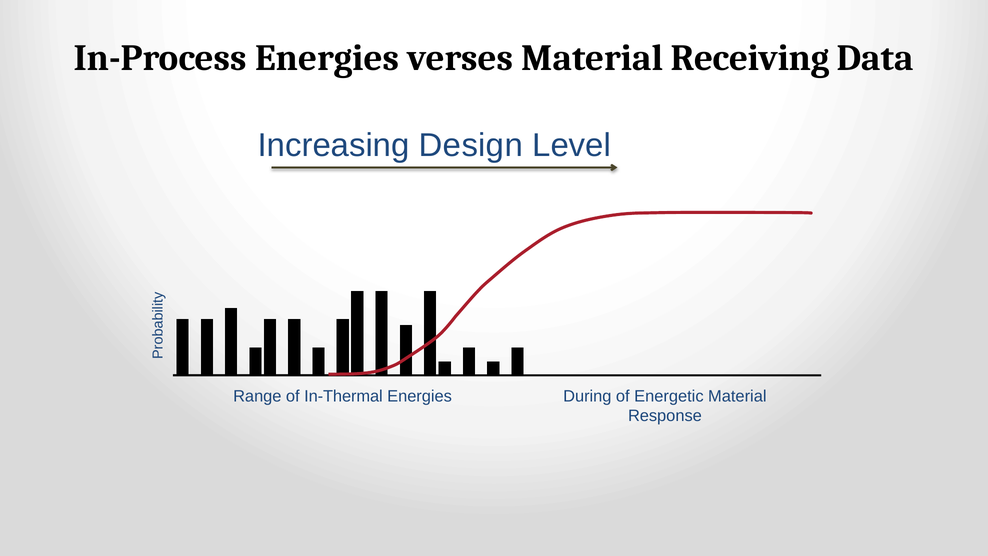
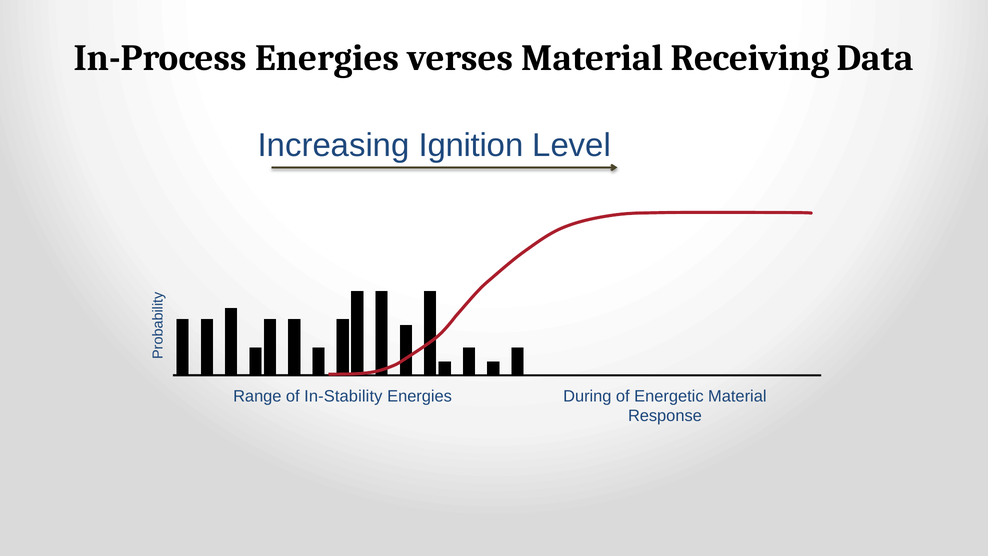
Design: Design -> Ignition (471, 145)
In-Thermal: In-Thermal -> In-Stability (343, 396)
